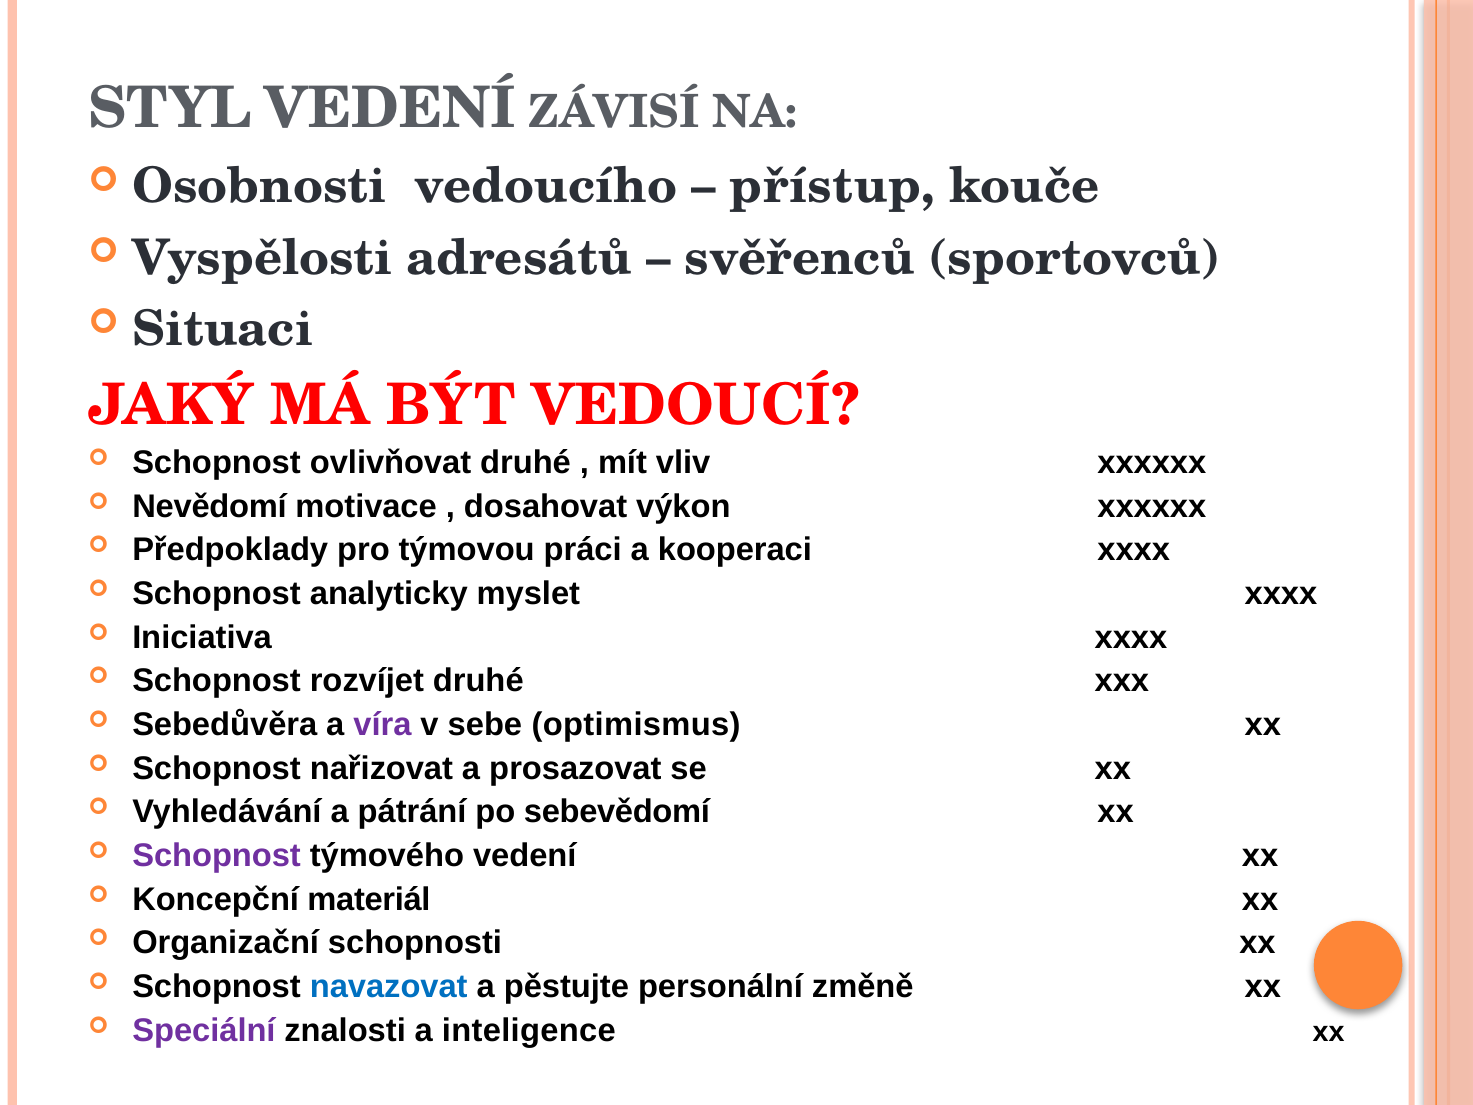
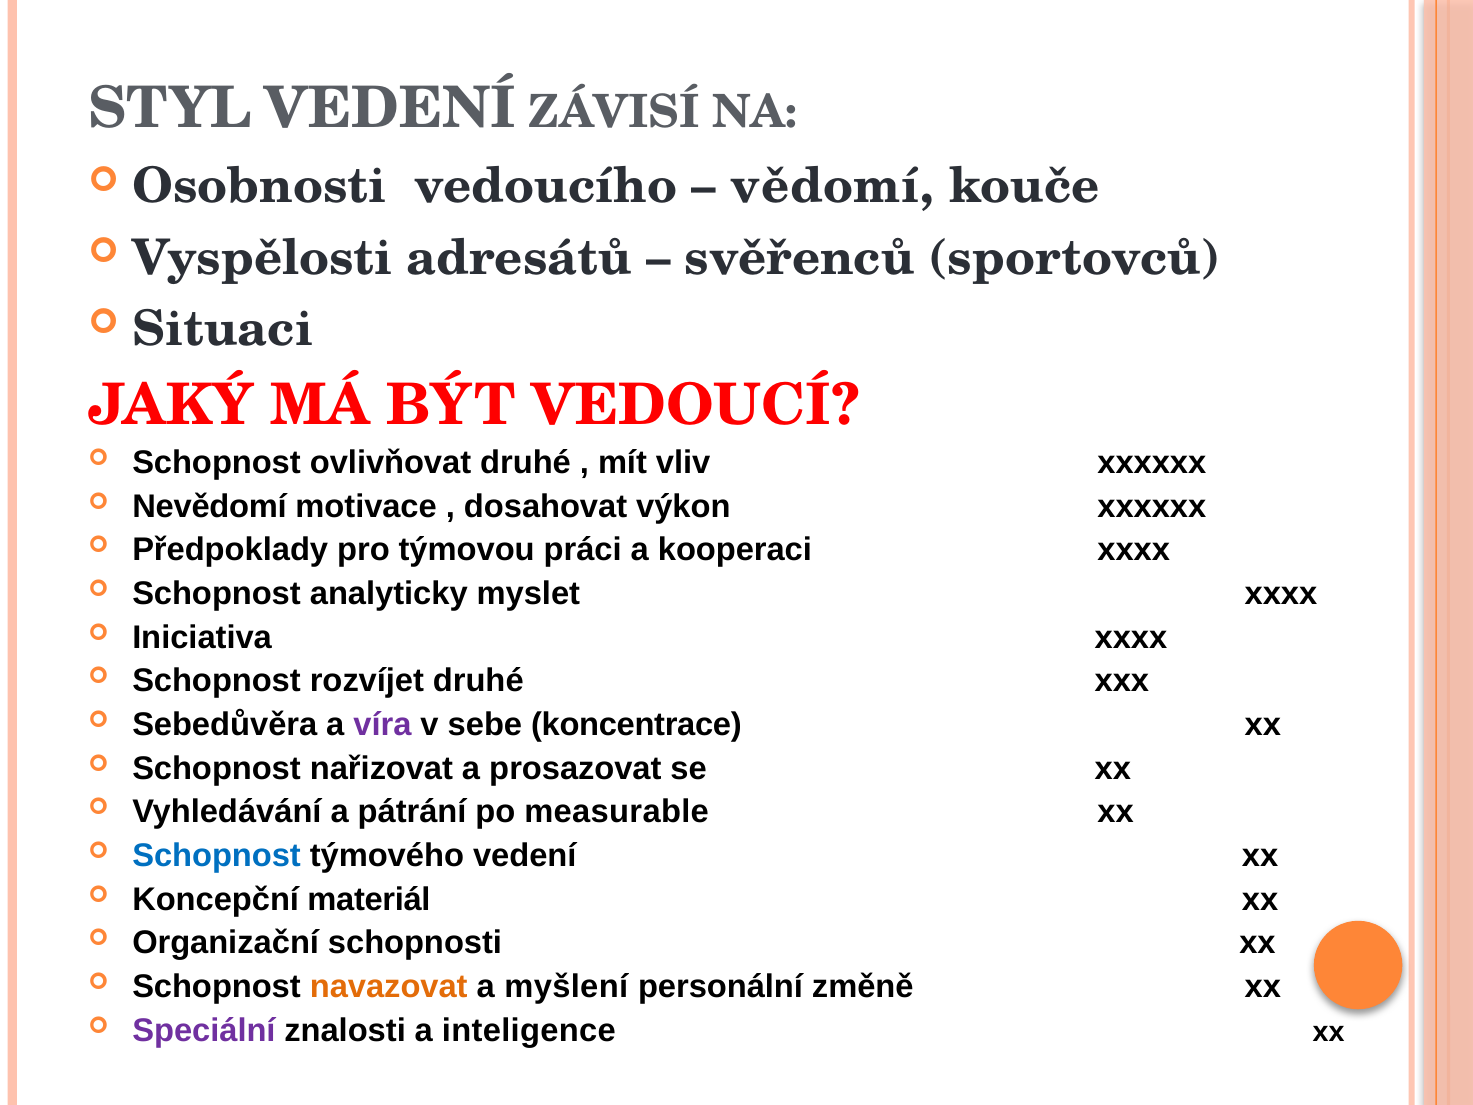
přístup: přístup -> vědomí (832, 187)
optimismus: optimismus -> koncentrace (636, 725)
sebevědomí: sebevědomí -> measurable (617, 812)
Schopnost colour: purple -> blue (217, 856)
navazovat colour: blue -> orange (389, 987)
pěstujte: pěstujte -> myšlení (566, 987)
